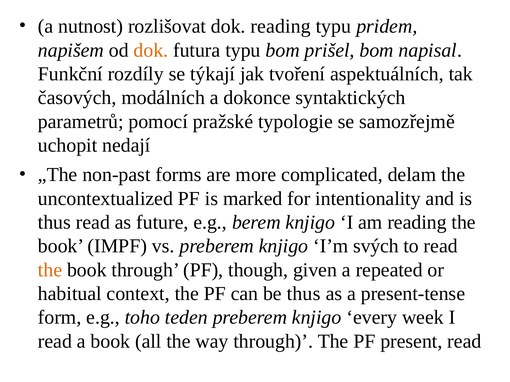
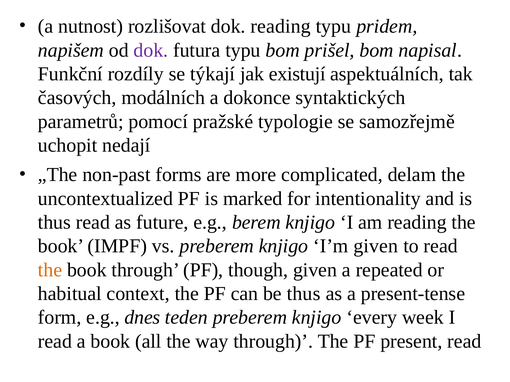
dok colour: orange -> purple (151, 50)
tvoření: tvoření -> existují (297, 74)
I’m svých: svých -> given (376, 246)
toho: toho -> dnes (142, 318)
